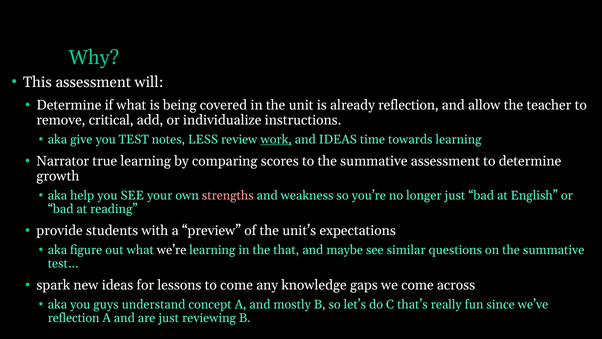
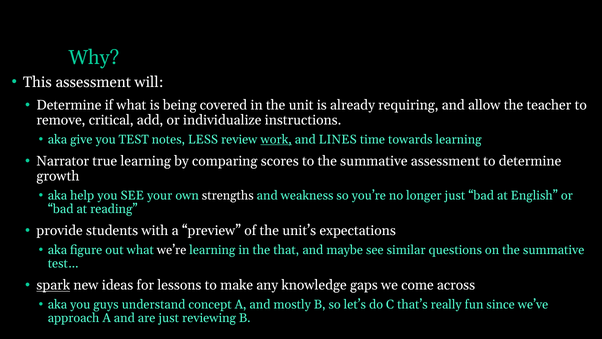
already reflection: reflection -> requiring (408, 105)
and IDEAS: IDEAS -> LINES (338, 139)
strengths colour: pink -> white (228, 195)
spark underline: none -> present (53, 285)
to come: come -> make (237, 285)
reflection: reflection -> approach (74, 318)
